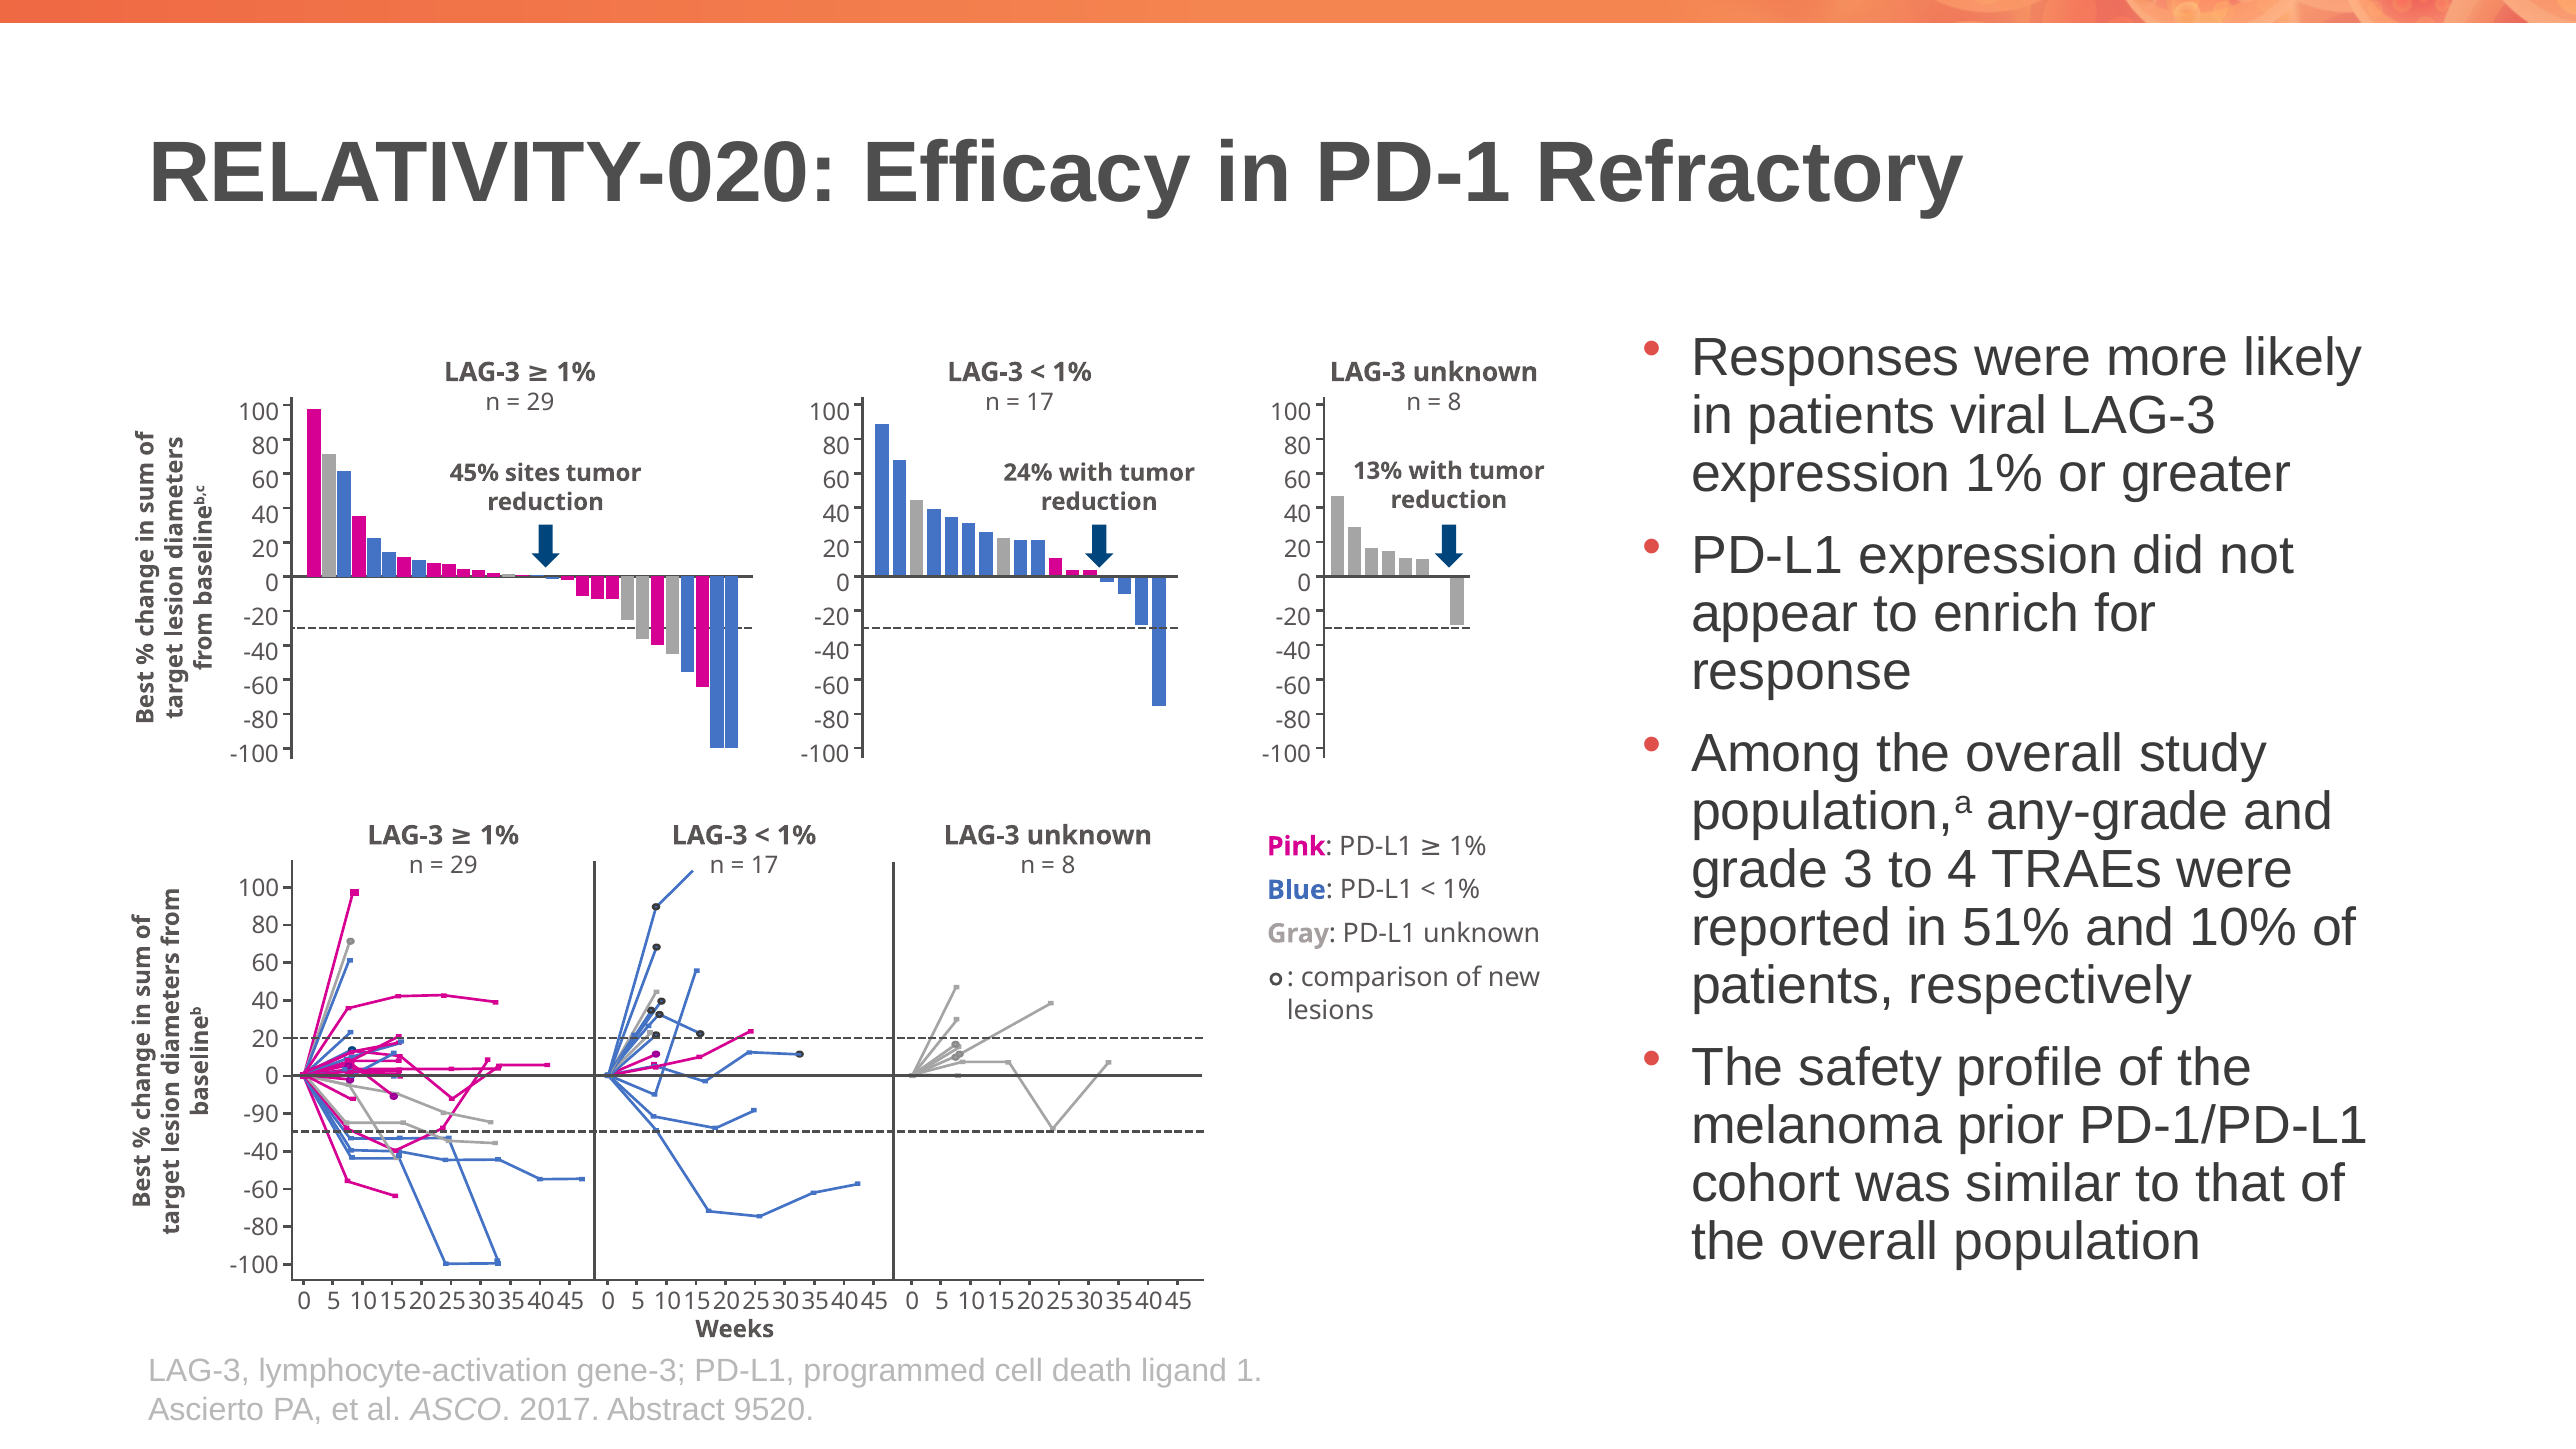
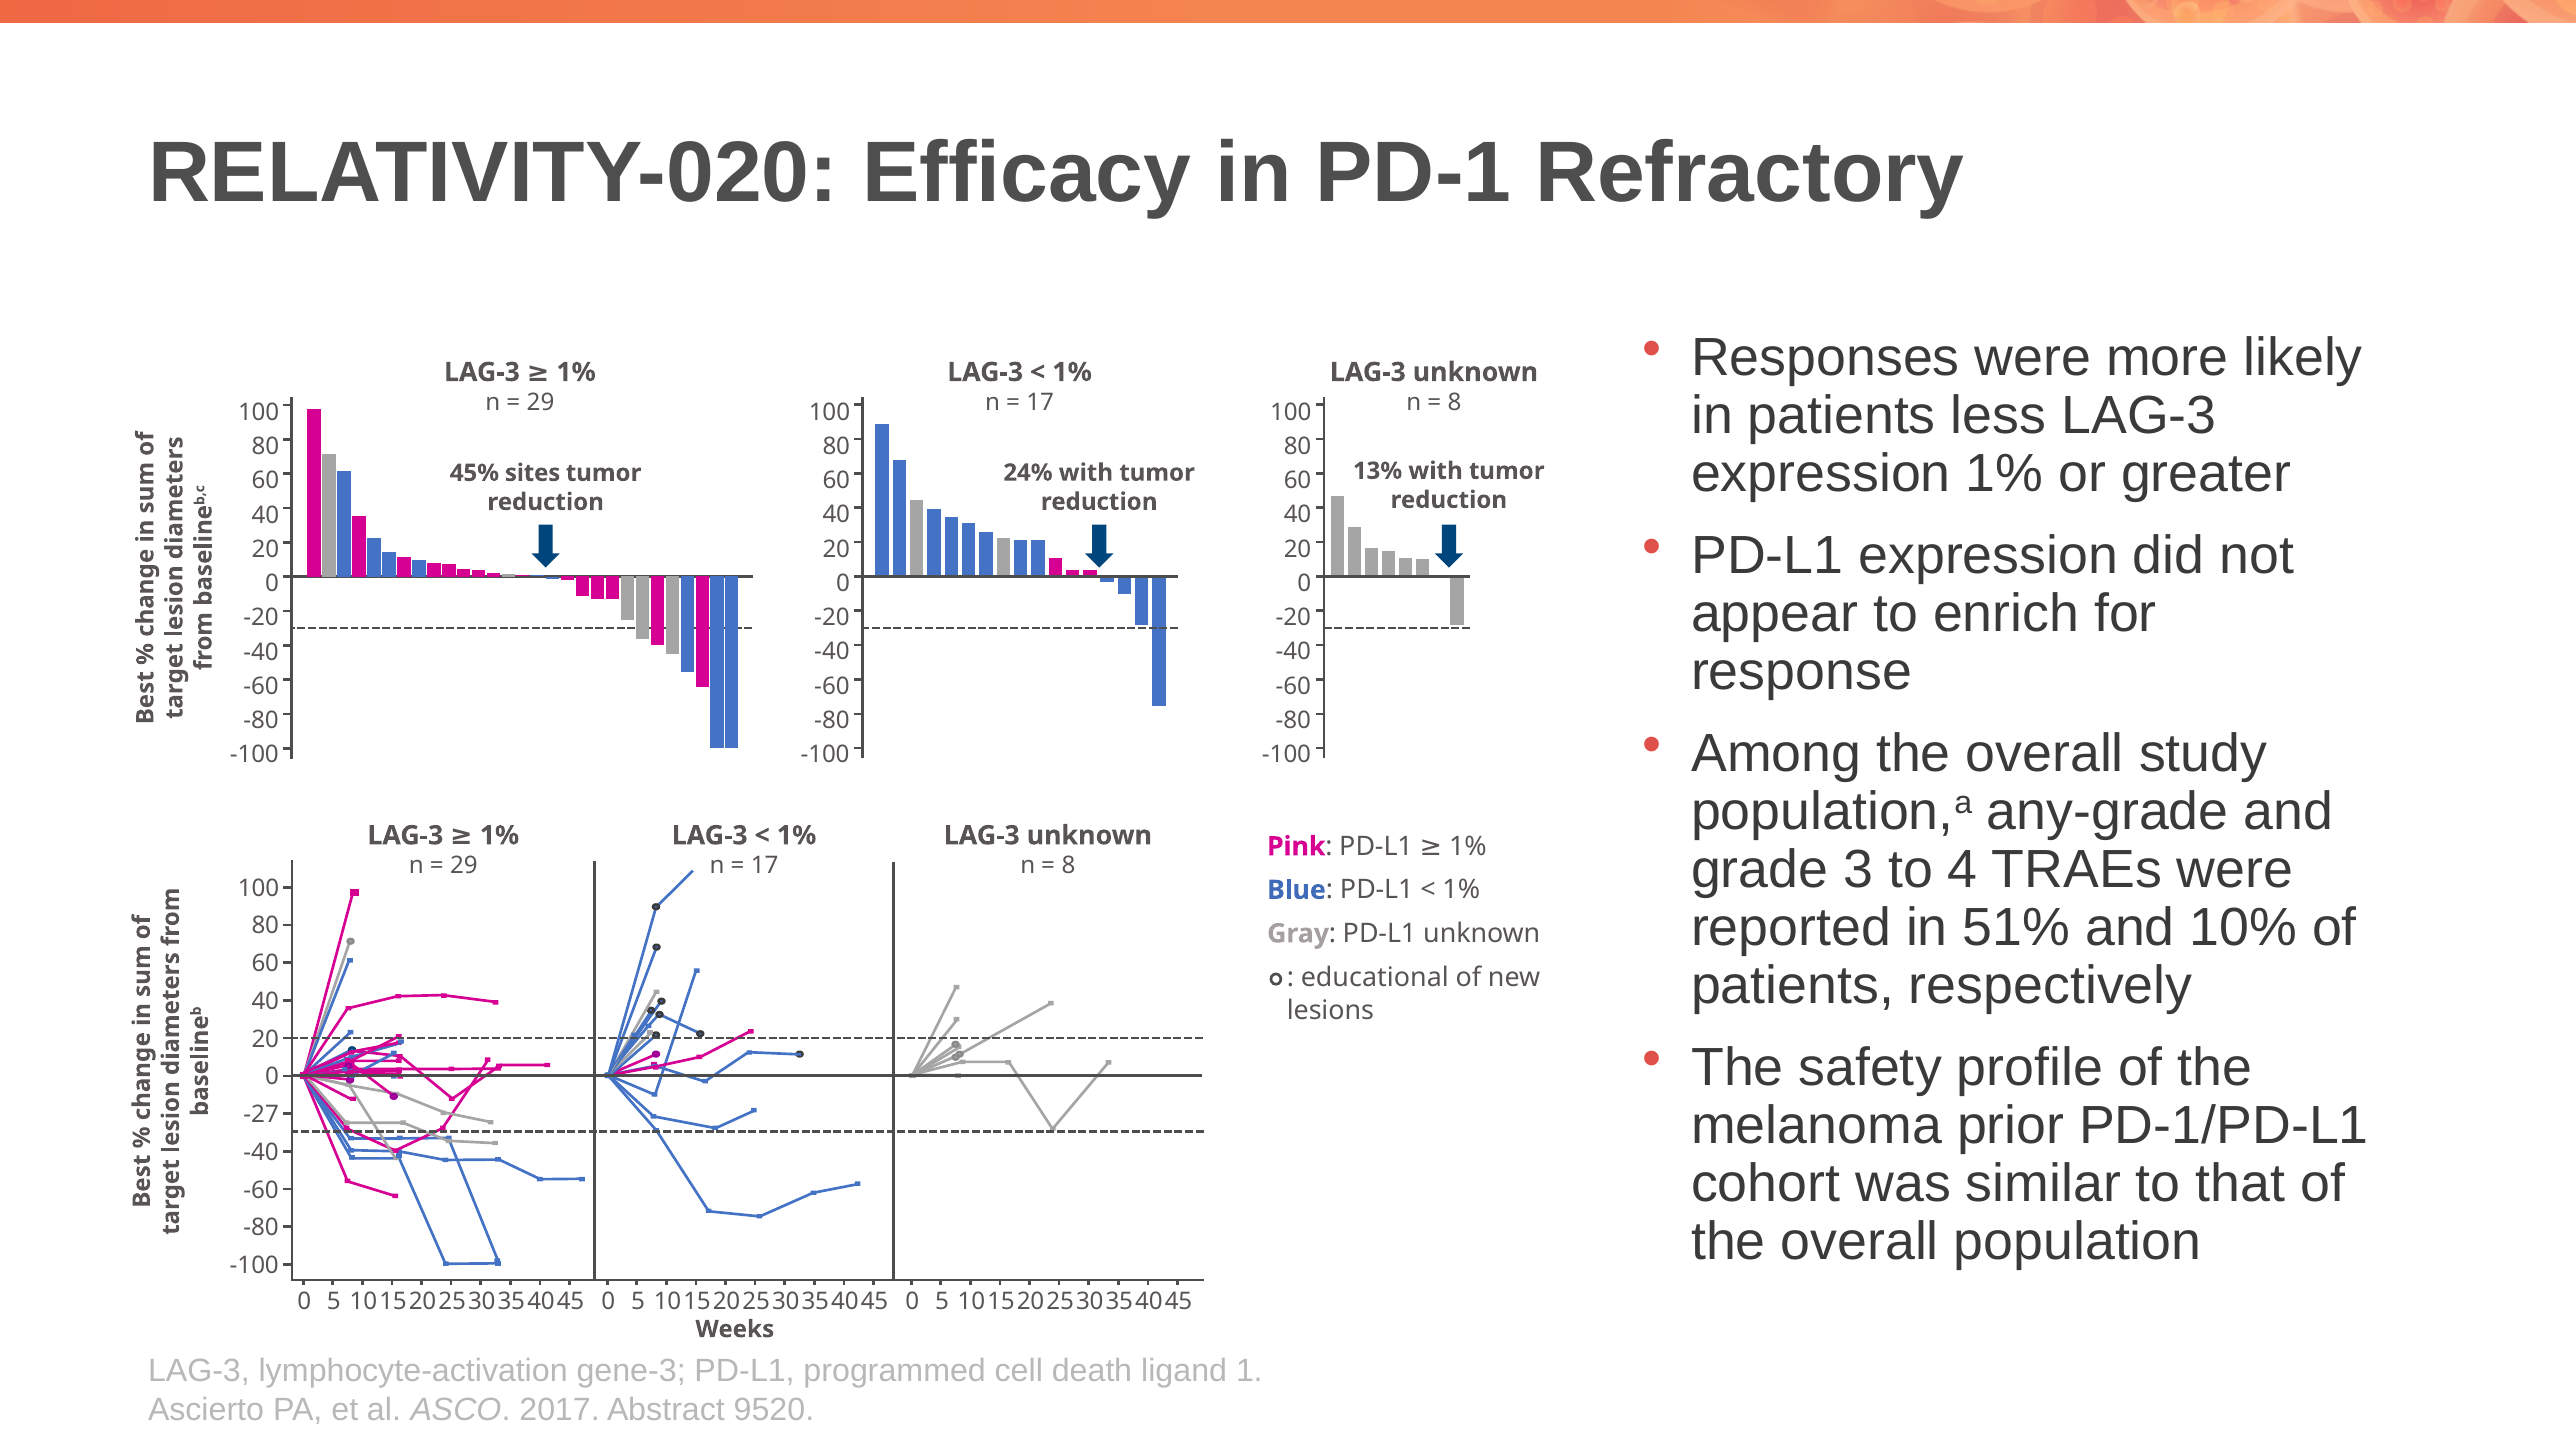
viral: viral -> less (1999, 416)
comparison: comparison -> educational (1375, 978)
-90: -90 -> -27 (261, 1115)
